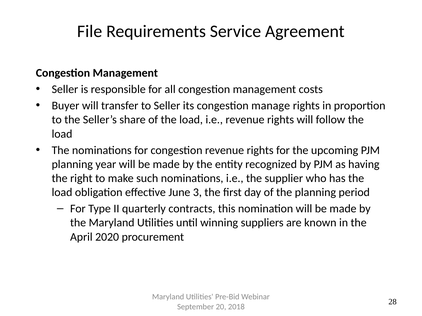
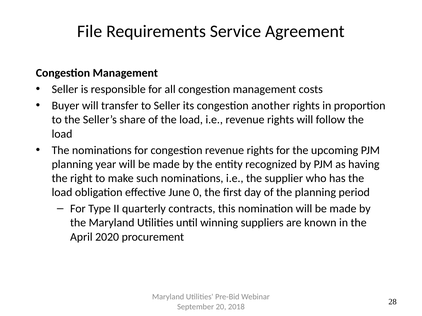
manage: manage -> another (271, 106)
3: 3 -> 0 (197, 193)
